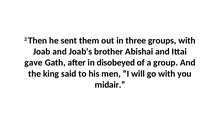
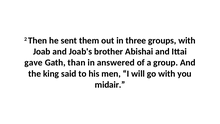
after: after -> than (77, 63)
disobeyed: disobeyed -> answered (116, 63)
